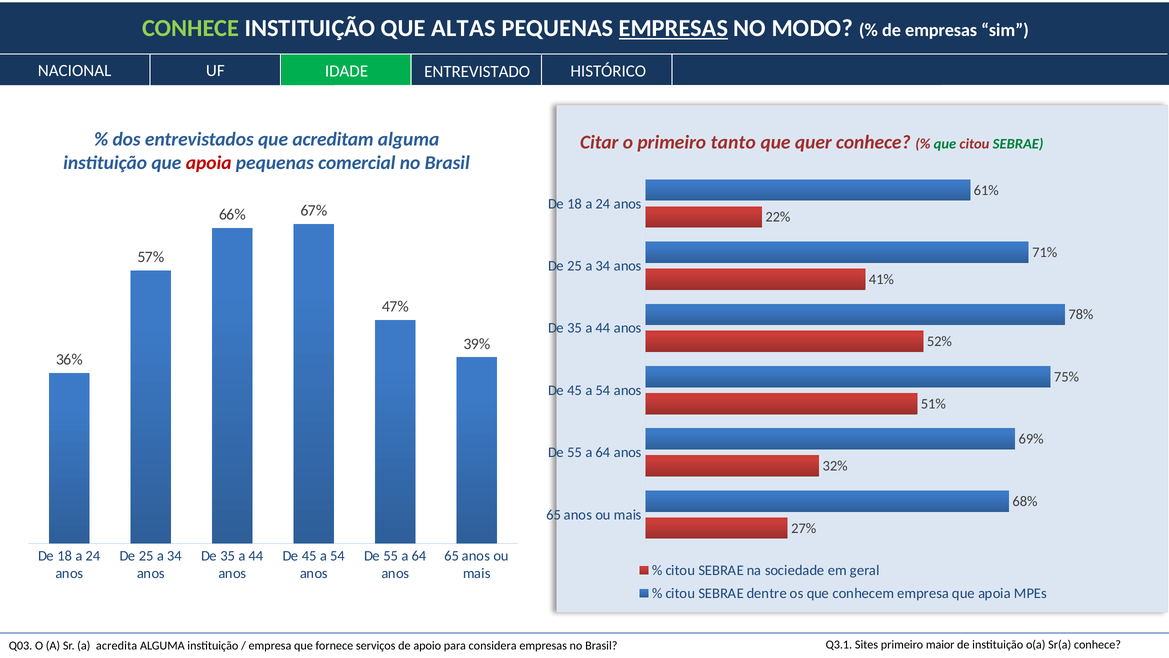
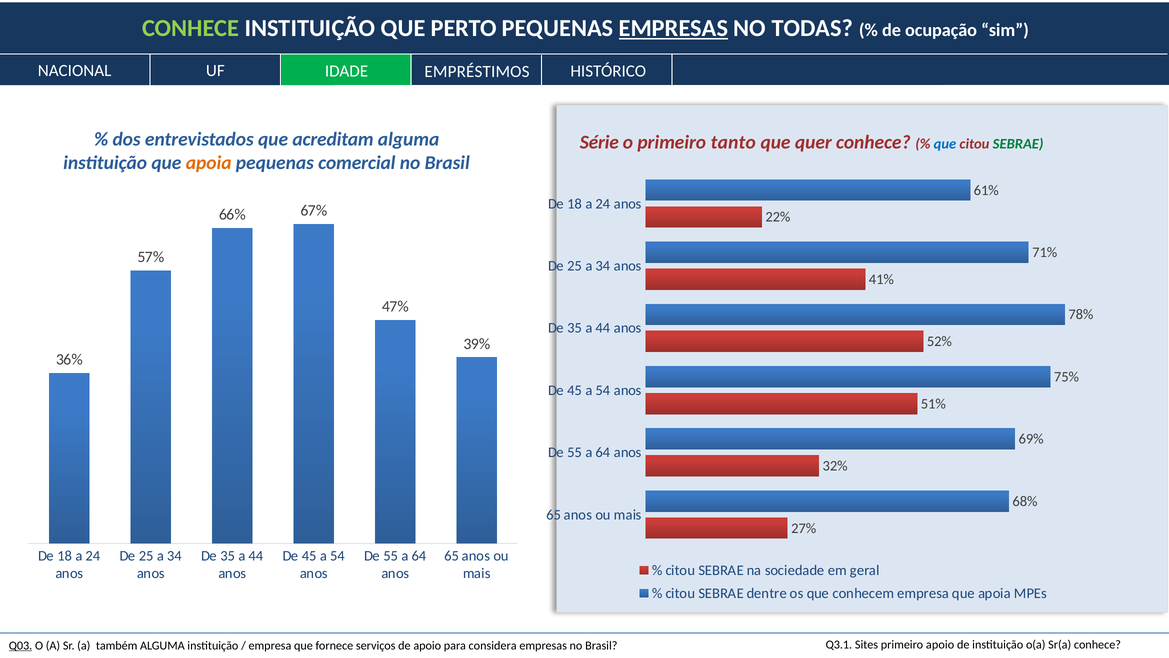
ALTAS: ALTAS -> PERTO (464, 28)
MODO: MODO -> TODAS (812, 28)
de empresas: empresas -> ocupação (941, 30)
ENTREVISTADO: ENTREVISTADO -> EMPRÉSTIMOS (477, 72)
Citar: Citar -> Série (599, 142)
que colour: green -> blue (945, 144)
apoia colour: red -> orange (209, 163)
primeiro maior: maior -> apoio (940, 645)
Q03 underline: none -> present (21, 645)
acredita: acredita -> também (117, 645)
